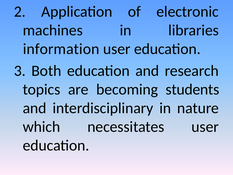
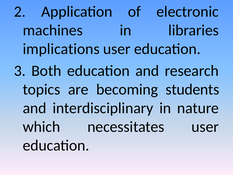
information: information -> implications (61, 49)
